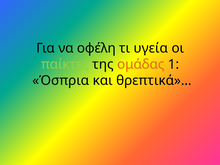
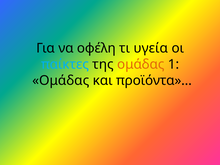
παίκτες colour: light green -> light blue (65, 64)
Όσπρια: Όσπρια -> Ομάδας (61, 80)
θρεπτικά»…: θρεπτικά»… -> προϊόντα»… (154, 80)
